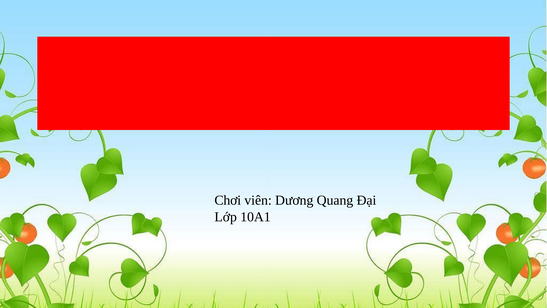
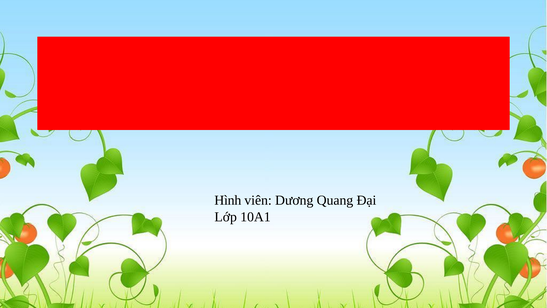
Chơi: Chơi -> Hình (228, 200)
